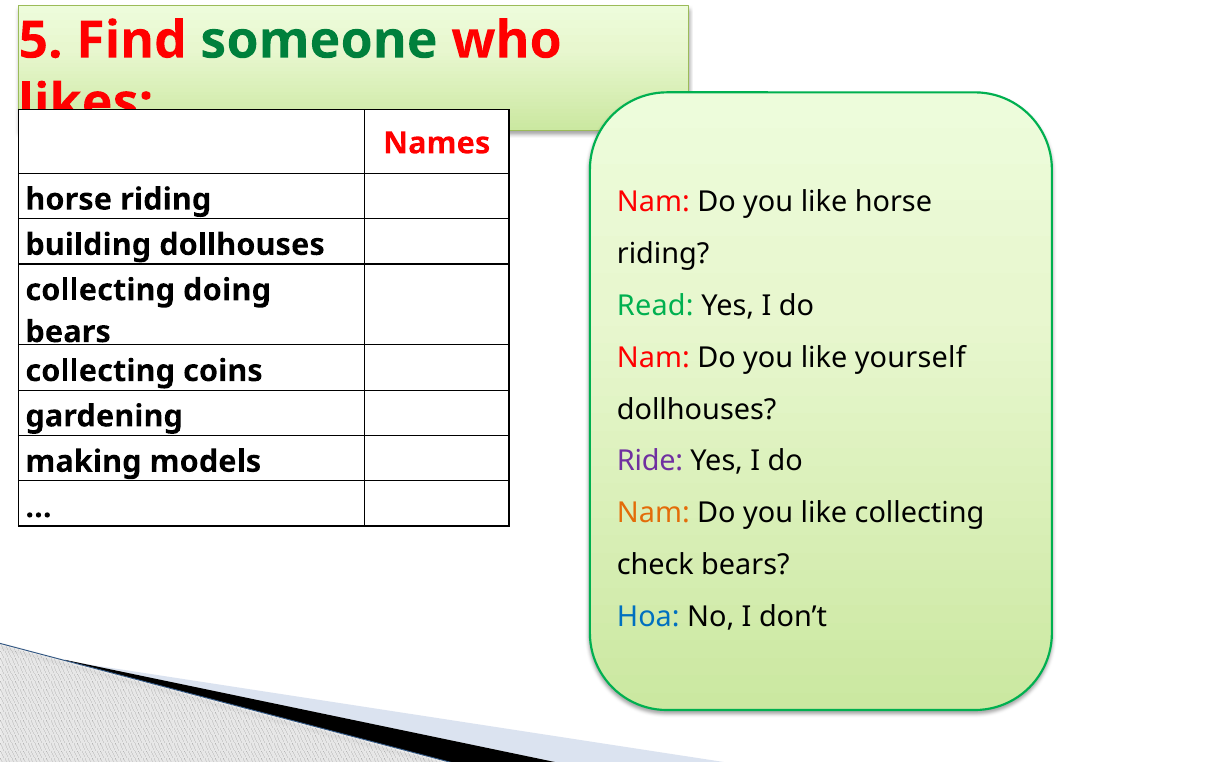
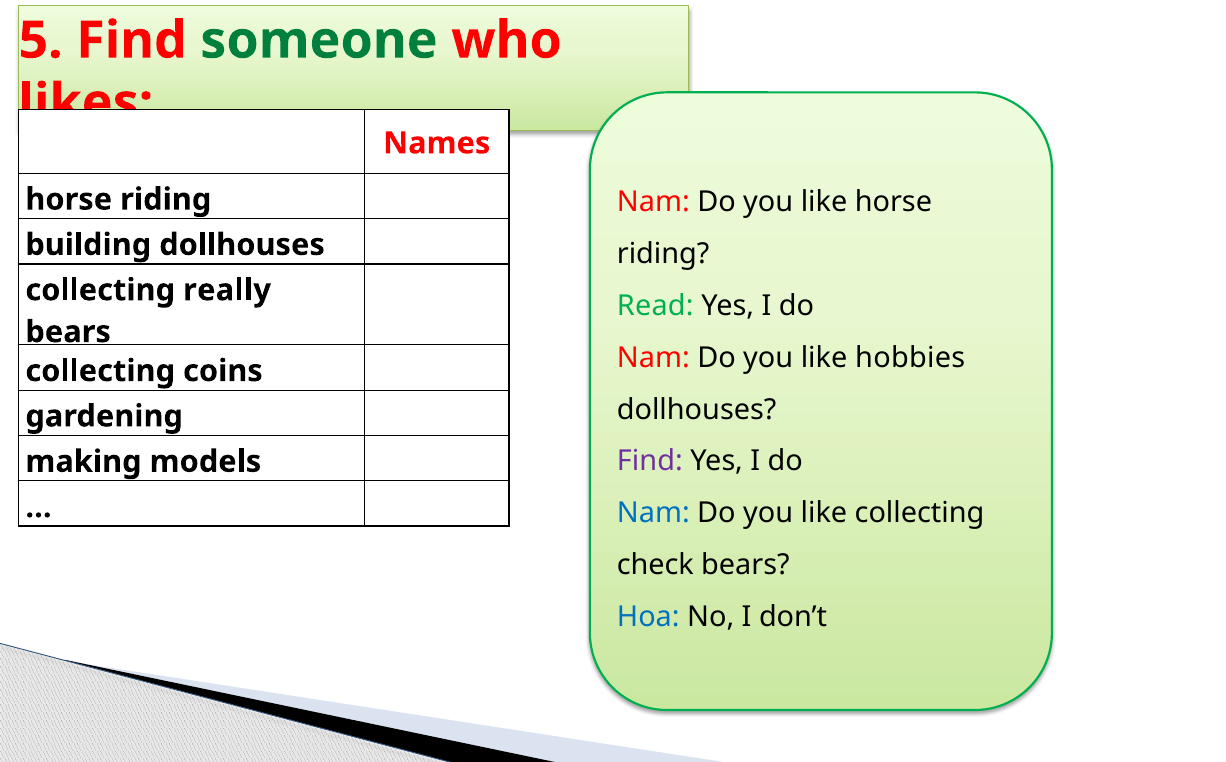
doing: doing -> really (227, 290)
yourself: yourself -> hobbies (910, 358)
Ride: Ride -> Find (650, 461)
Nam colour: orange -> blue (653, 513)
